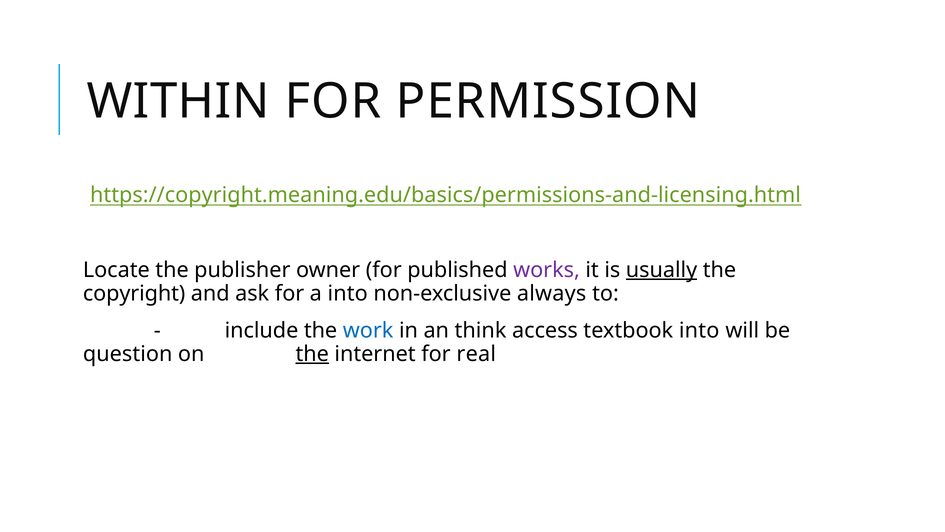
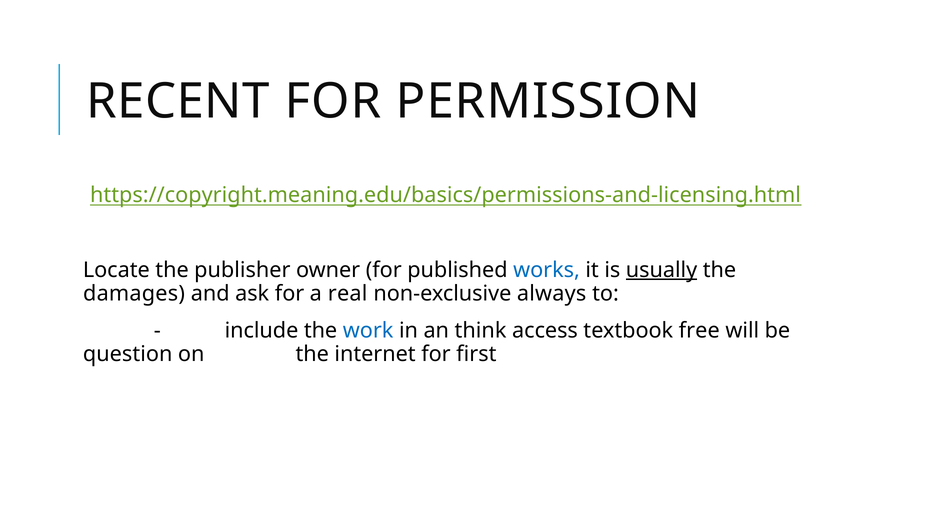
WITHIN: WITHIN -> RECENT (178, 101)
works colour: purple -> blue (547, 270)
copyright: copyright -> damages (134, 293)
a into: into -> real (348, 293)
textbook into: into -> free (699, 330)
the underline: present -> none (312, 354)
real: real -> first (476, 354)
